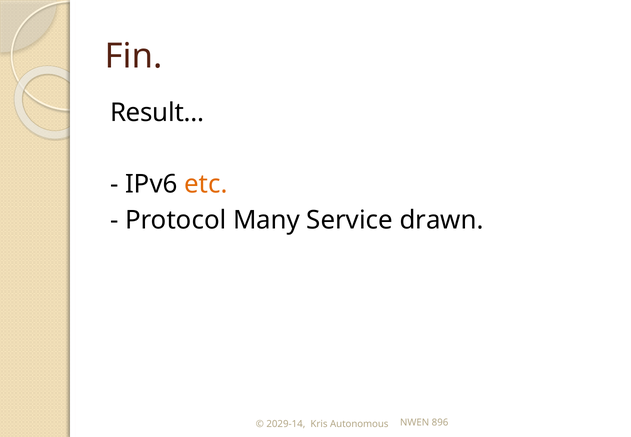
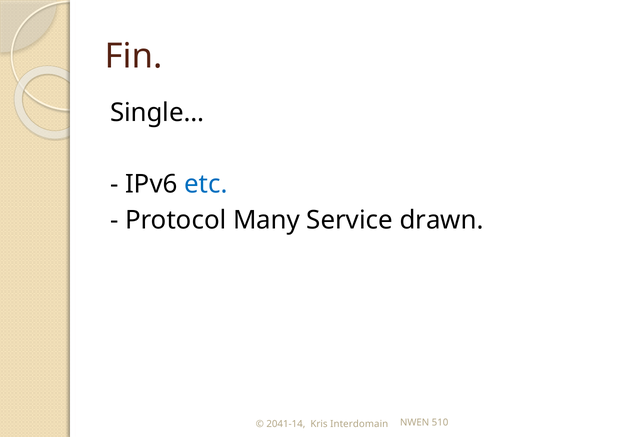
Result…: Result… -> Single… (157, 112)
etc colour: orange -> blue (206, 184)
896: 896 -> 510 (440, 422)
2029-14: 2029-14 -> 2041-14 (286, 424)
Autonomous: Autonomous -> Interdomain (359, 424)
